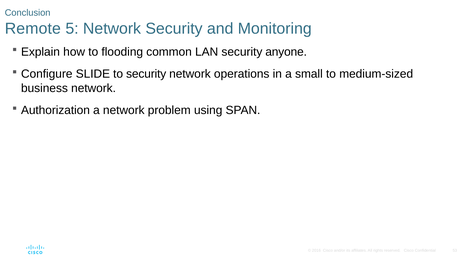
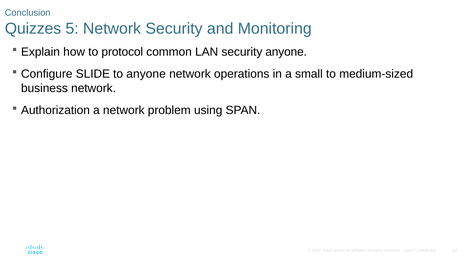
Remote: Remote -> Quizzes (33, 28)
flooding: flooding -> protocol (122, 52)
to security: security -> anyone (146, 74)
